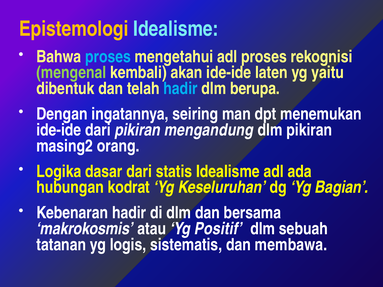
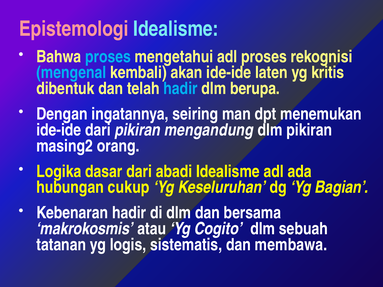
Epistemologi colour: yellow -> pink (74, 29)
mengenal colour: light green -> light blue (71, 73)
yaitu: yaitu -> kritis (328, 73)
statis: statis -> abadi (174, 172)
kodrat: kodrat -> cukup (129, 188)
Positif: Positif -> Cogito (218, 229)
